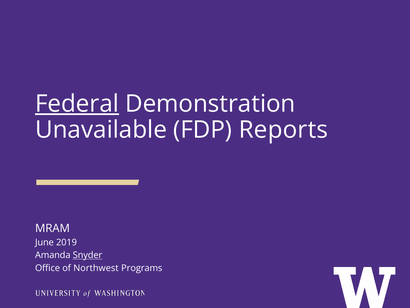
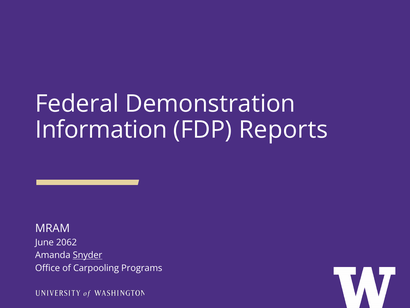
Federal underline: present -> none (77, 104)
Unavailable: Unavailable -> Information (101, 130)
2019: 2019 -> 2062 (67, 242)
Northwest: Northwest -> Carpooling (96, 268)
